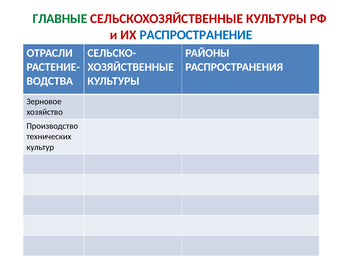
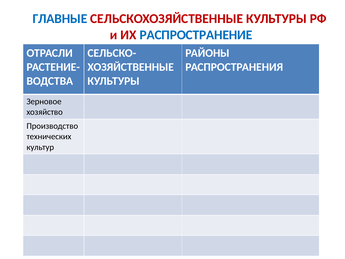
ГЛАВНЫЕ colour: green -> blue (60, 19)
